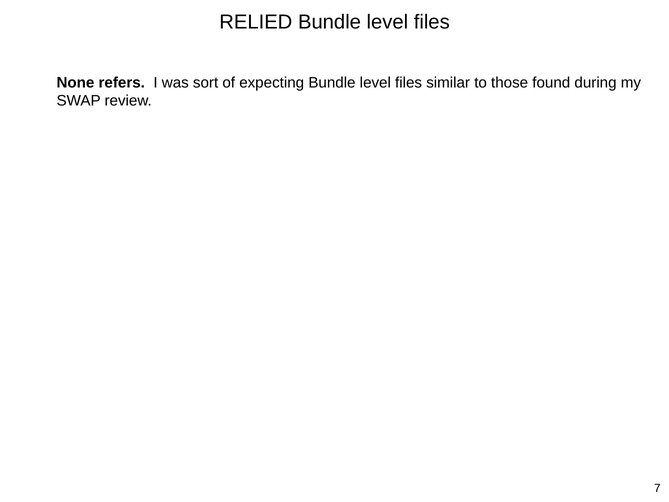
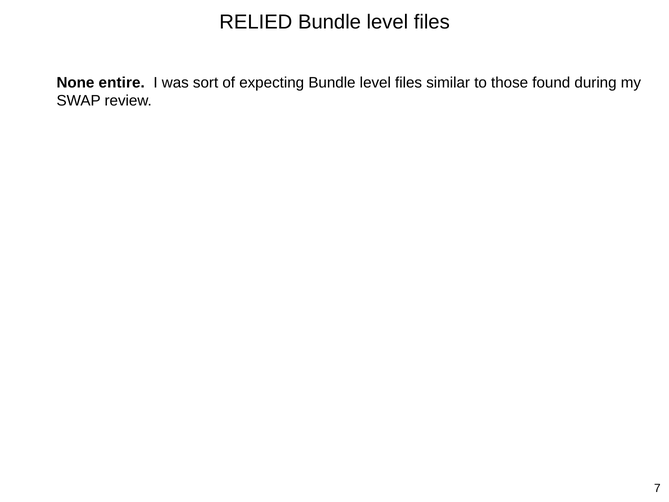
refers: refers -> entire (122, 82)
